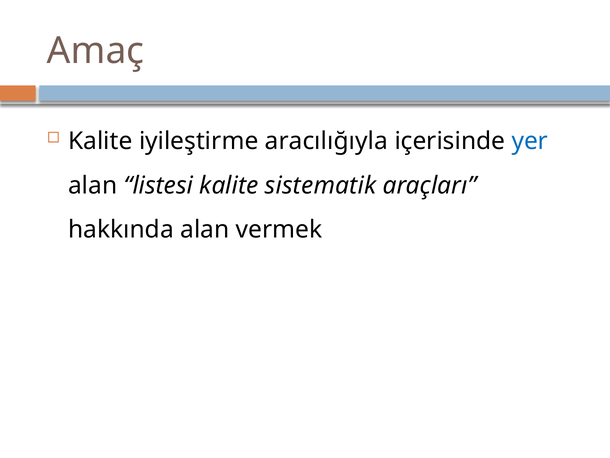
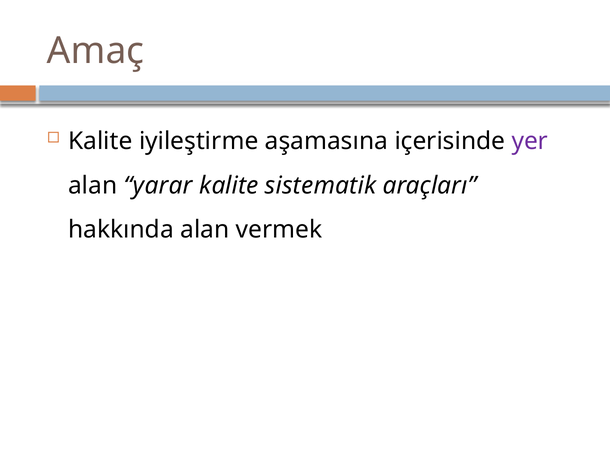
aracılığıyla: aracılığıyla -> aşamasına (326, 141)
yer colour: blue -> purple (530, 141)
listesi: listesi -> yarar (158, 185)
